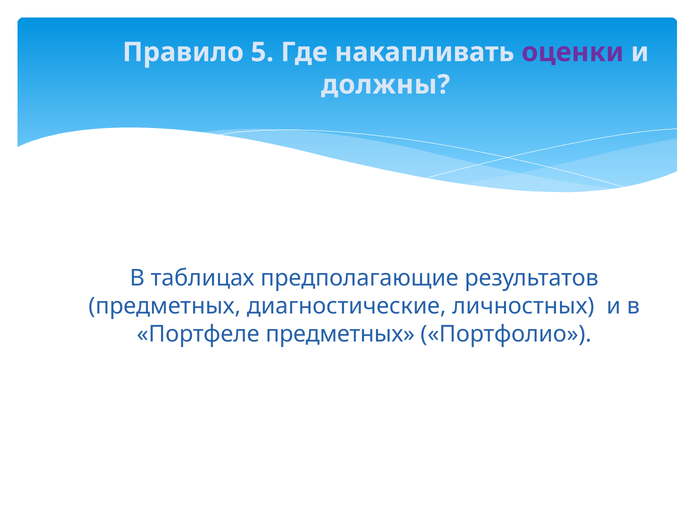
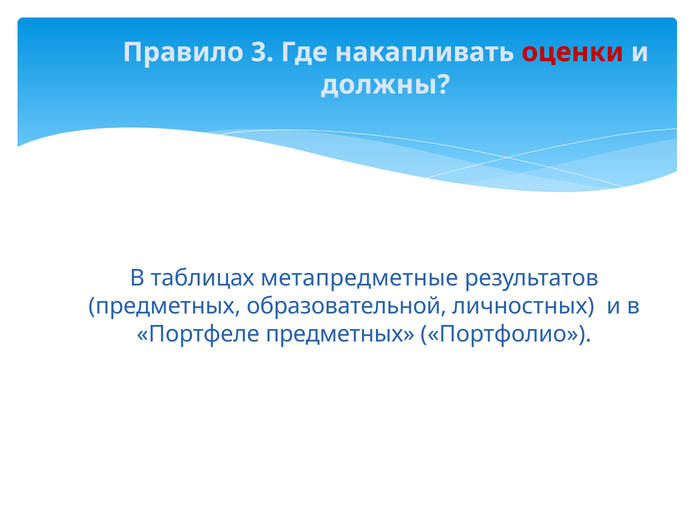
5: 5 -> 3 (262, 52)
оценки colour: purple -> red (573, 52)
предполагающие: предполагающие -> метапредметные (359, 278)
диагностические: диагностические -> образовательной (347, 306)
